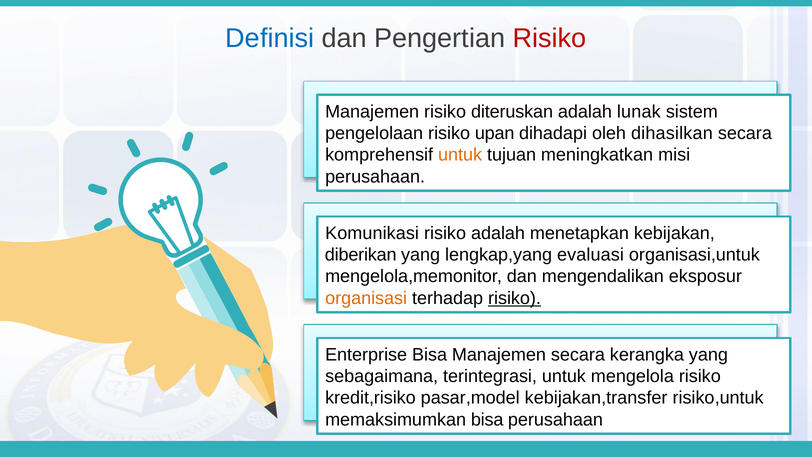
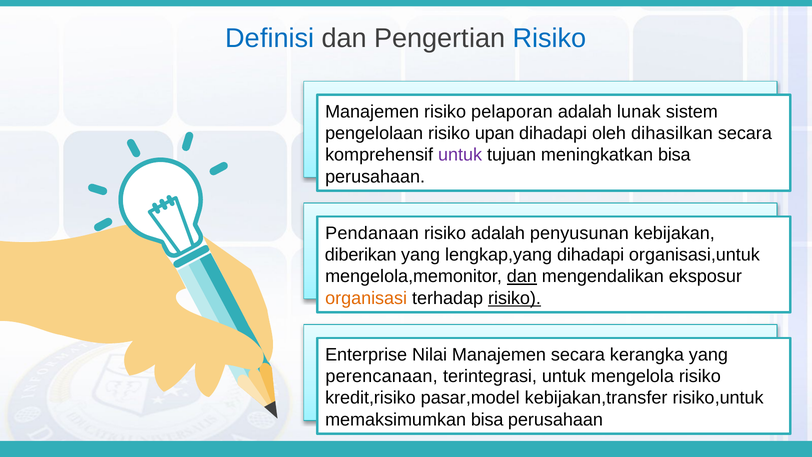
Risiko colour: red -> blue (549, 38)
diteruskan: diteruskan -> pelaporan (512, 112)
untuk colour: orange -> purple (460, 155)
meningkatkan misi: misi -> bisa (674, 155)
Komunikasi: Komunikasi -> Pendanaan (372, 233)
menetapkan: menetapkan -> penyusunan (579, 233)
lengkap,yang evaluasi: evaluasi -> dihadapi (591, 255)
dan underline: none -> present (522, 276)
Enterprise Bisa: Bisa -> Nilai (430, 355)
sebagaimana: sebagaimana -> perencanaan (382, 376)
